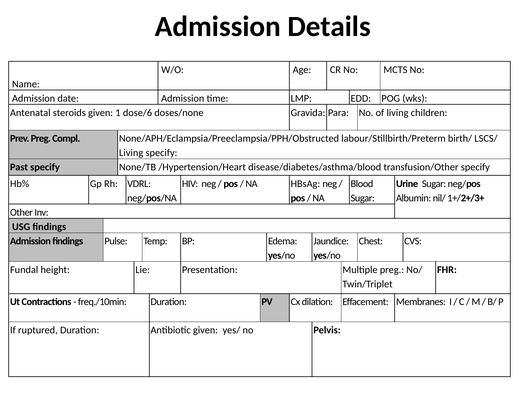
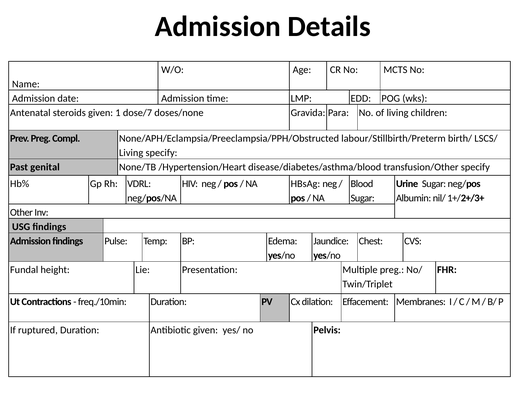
dose/6: dose/6 -> dose/7 (137, 113)
Past specify: specify -> genital (45, 167)
